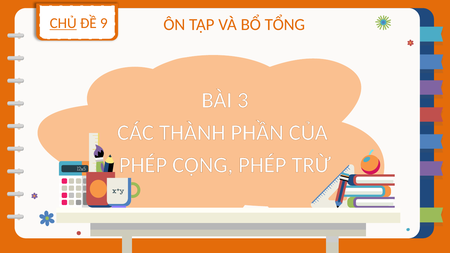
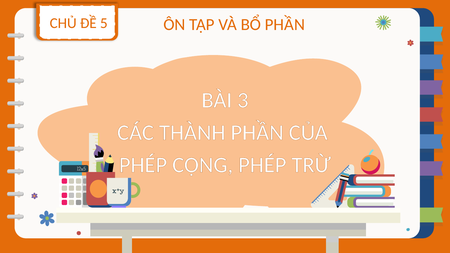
CHỦ underline: present -> none (63, 23)
9: 9 -> 5 (104, 23)
BỔ TỔNG: TỔNG -> PHẦN (285, 25)
